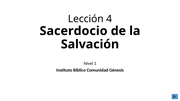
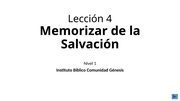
Sacerdocio: Sacerdocio -> Memorizar (74, 31)
